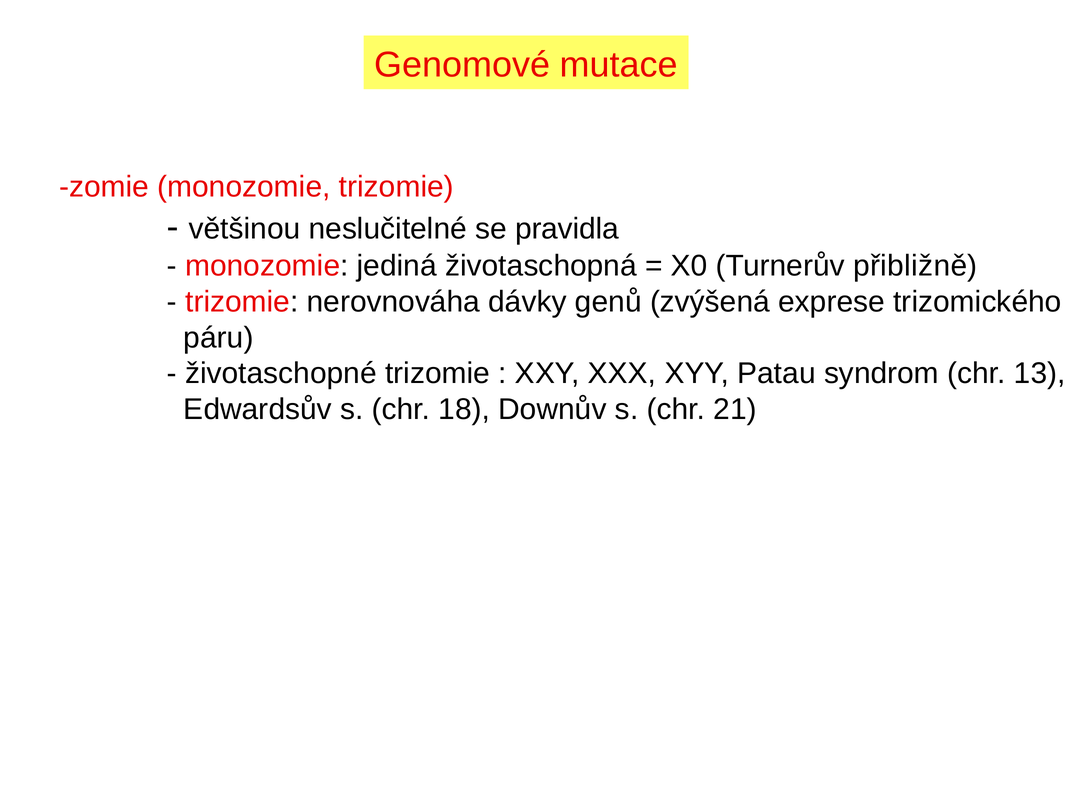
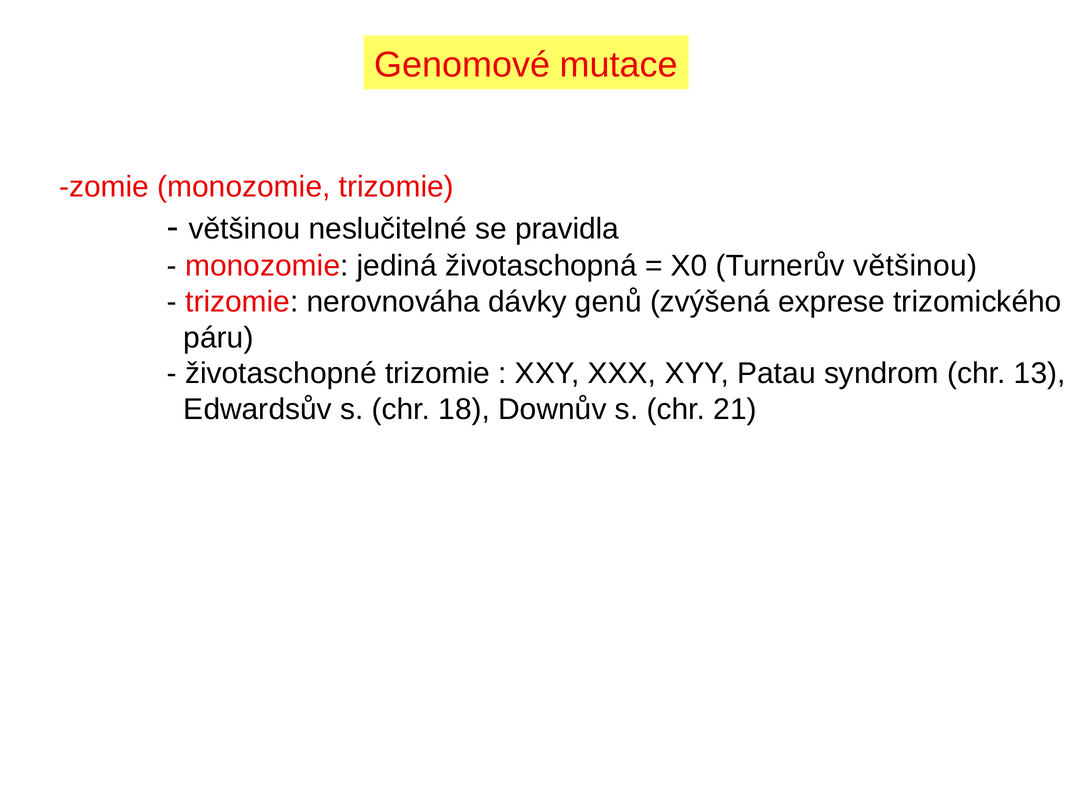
Turnerův přibližně: přibližně -> většinou (915, 266)
